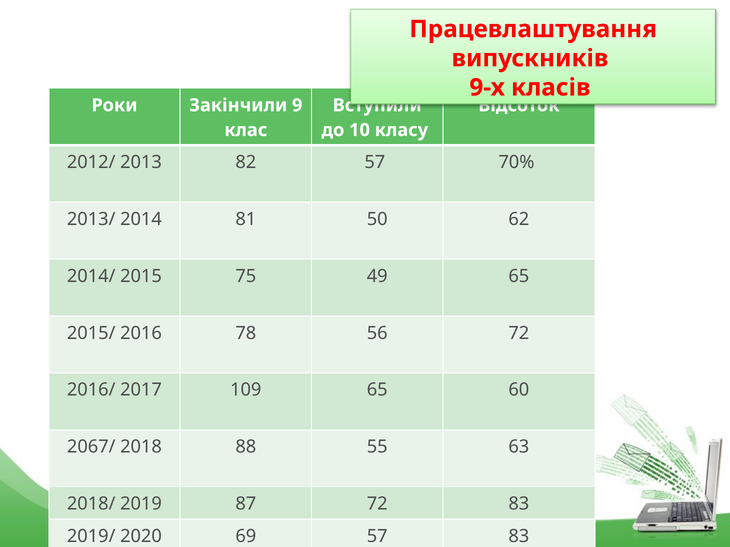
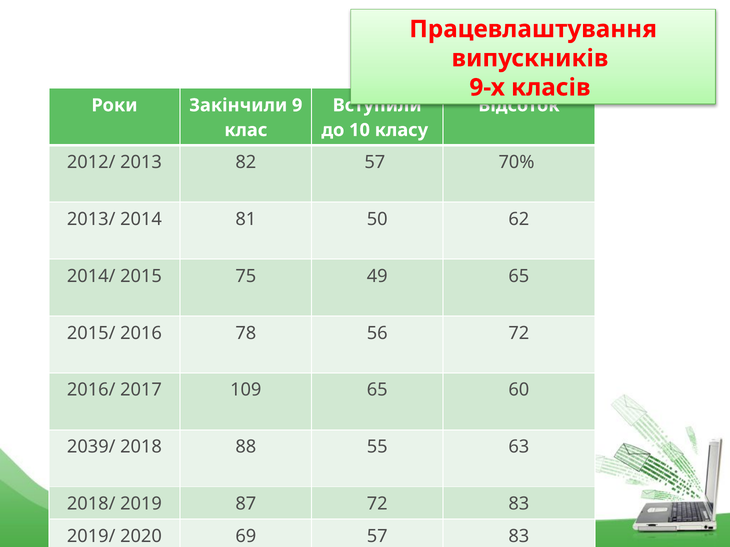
2067/: 2067/ -> 2039/ (91, 447)
